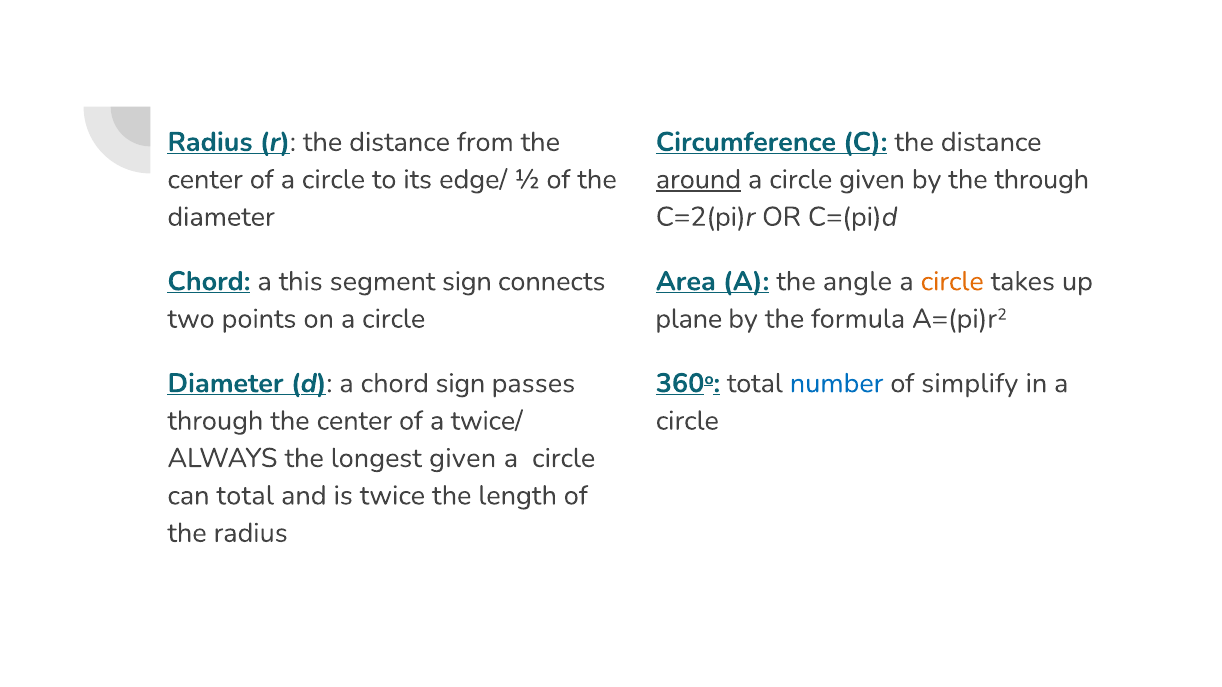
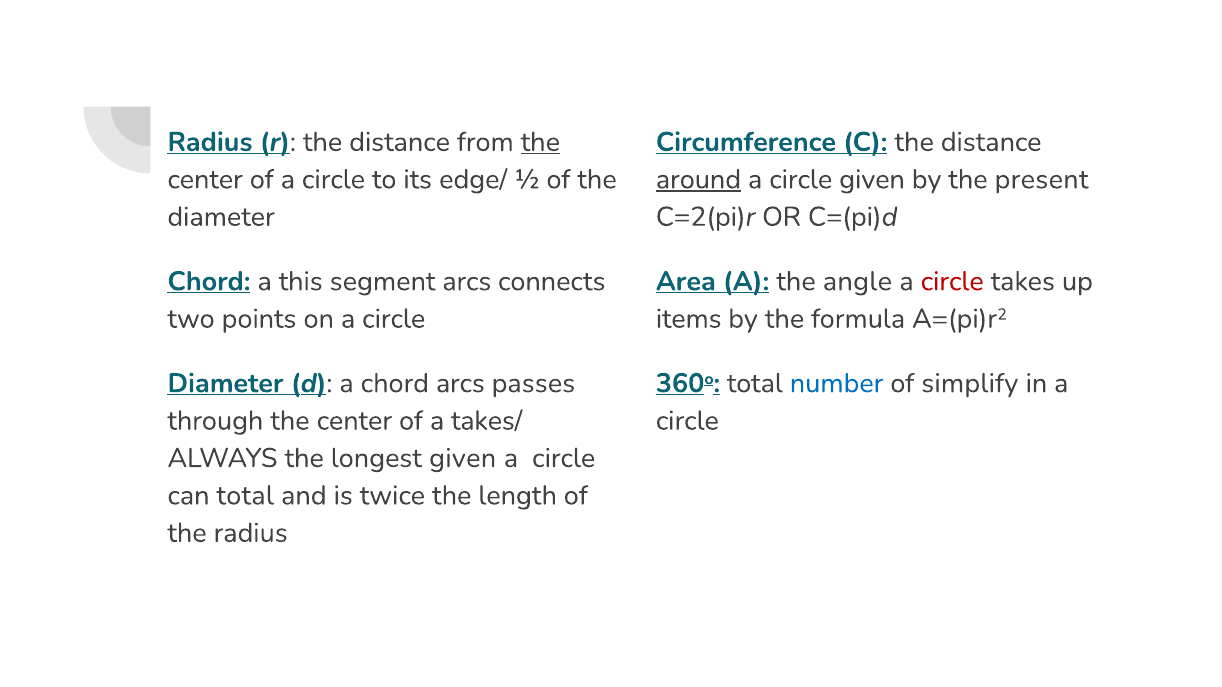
the underline: none -> present (540, 142)
the through: through -> present (1041, 179)
segment sign: sign -> arcs (467, 281)
circle colour: orange -> red (952, 281)
plane: plane -> items (689, 319)
chord sign: sign -> arcs (460, 383)
twice/: twice/ -> takes/ (487, 421)
